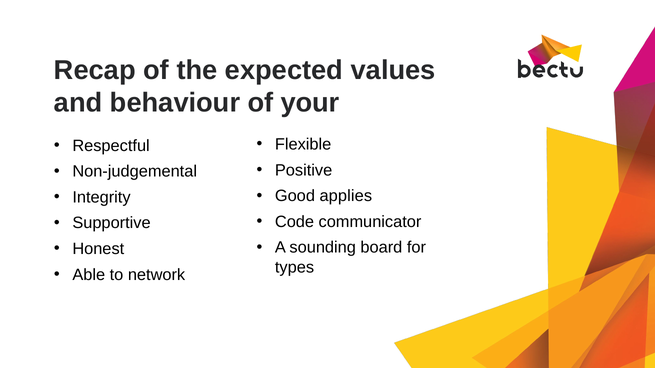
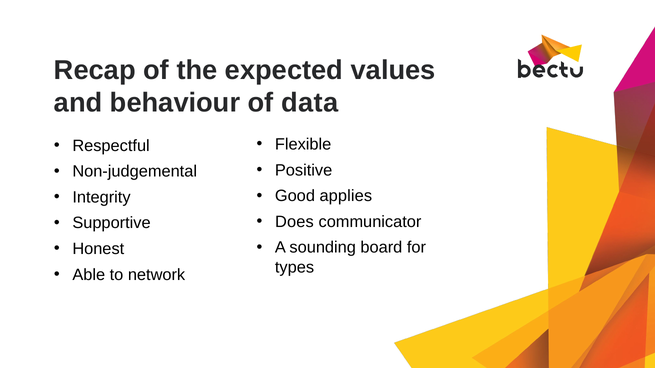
your: your -> data (310, 103)
Code: Code -> Does (294, 222)
